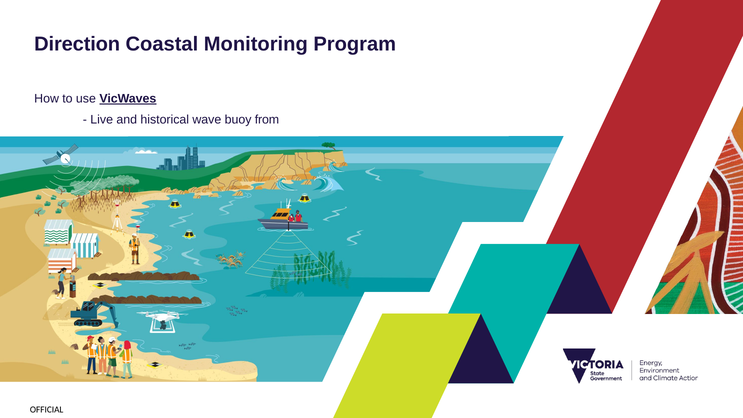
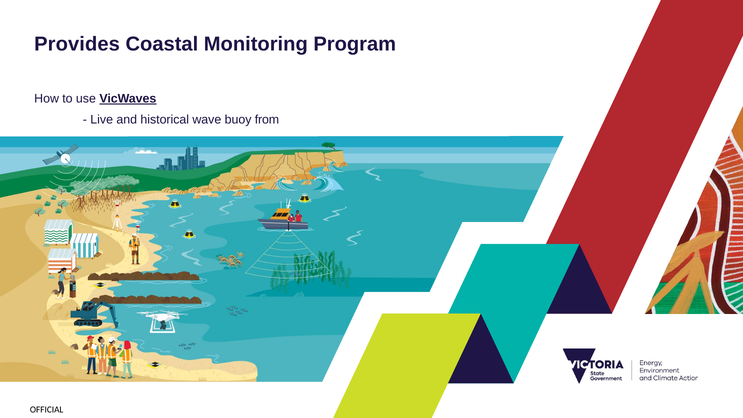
Direction: Direction -> Provides (77, 44)
